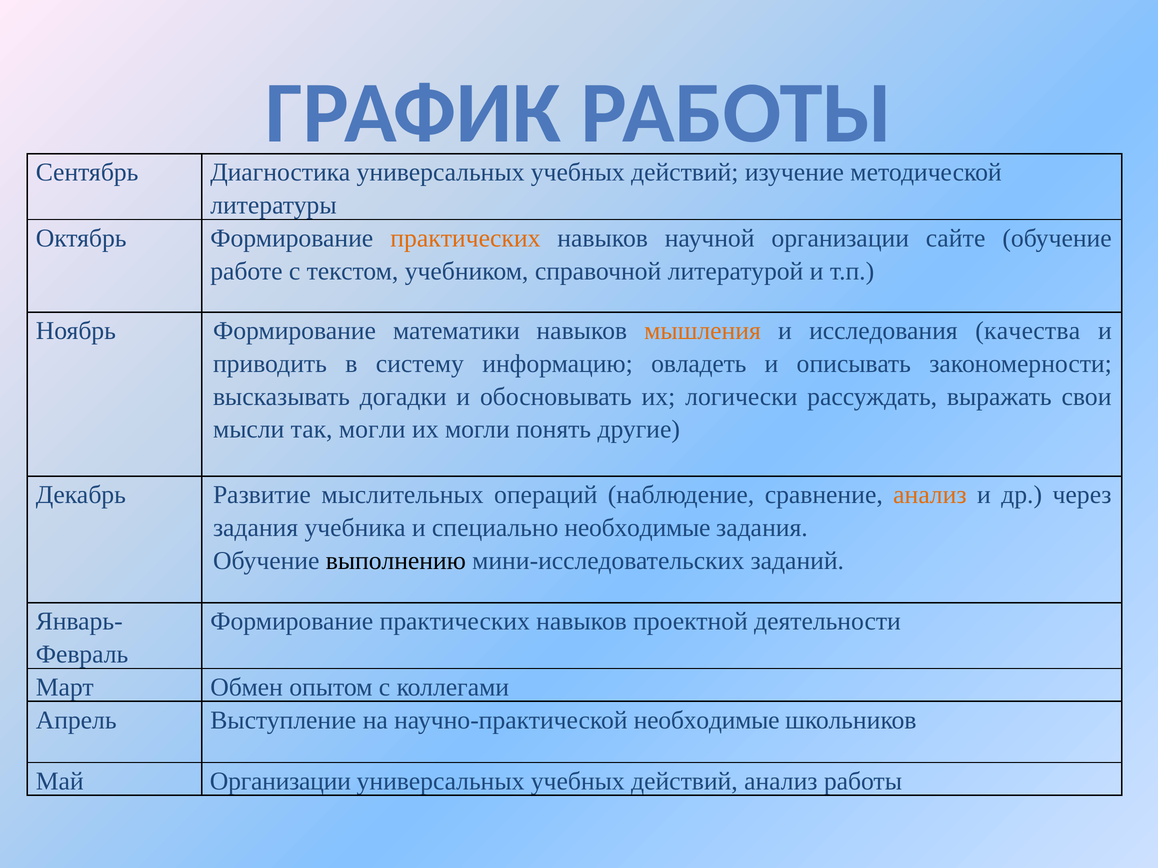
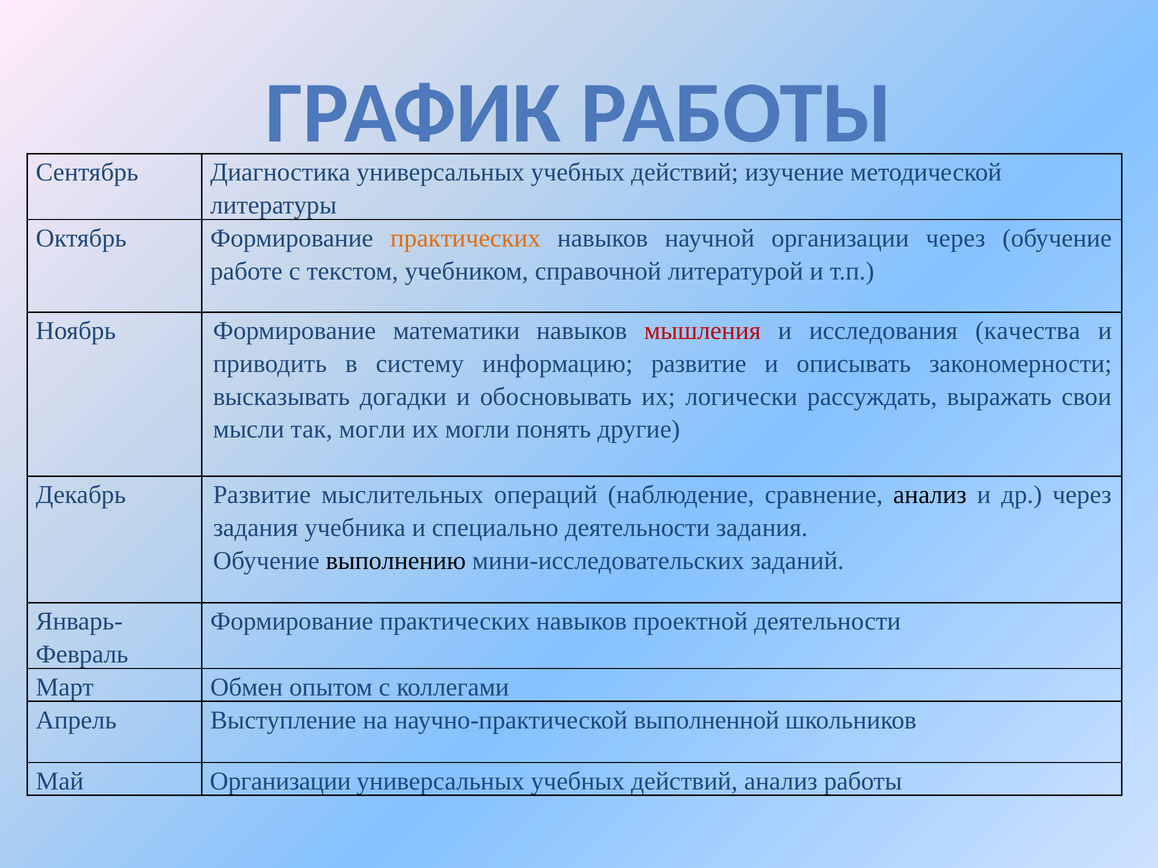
организации сайте: сайте -> через (956, 238)
мышления colour: orange -> red (703, 331)
информацию овладеть: овладеть -> развитие (699, 364)
анализ colour: orange -> black (930, 495)
специально необходимые: необходимые -> деятельности (637, 528)
научно-практической необходимые: необходимые -> выполненной (707, 721)
